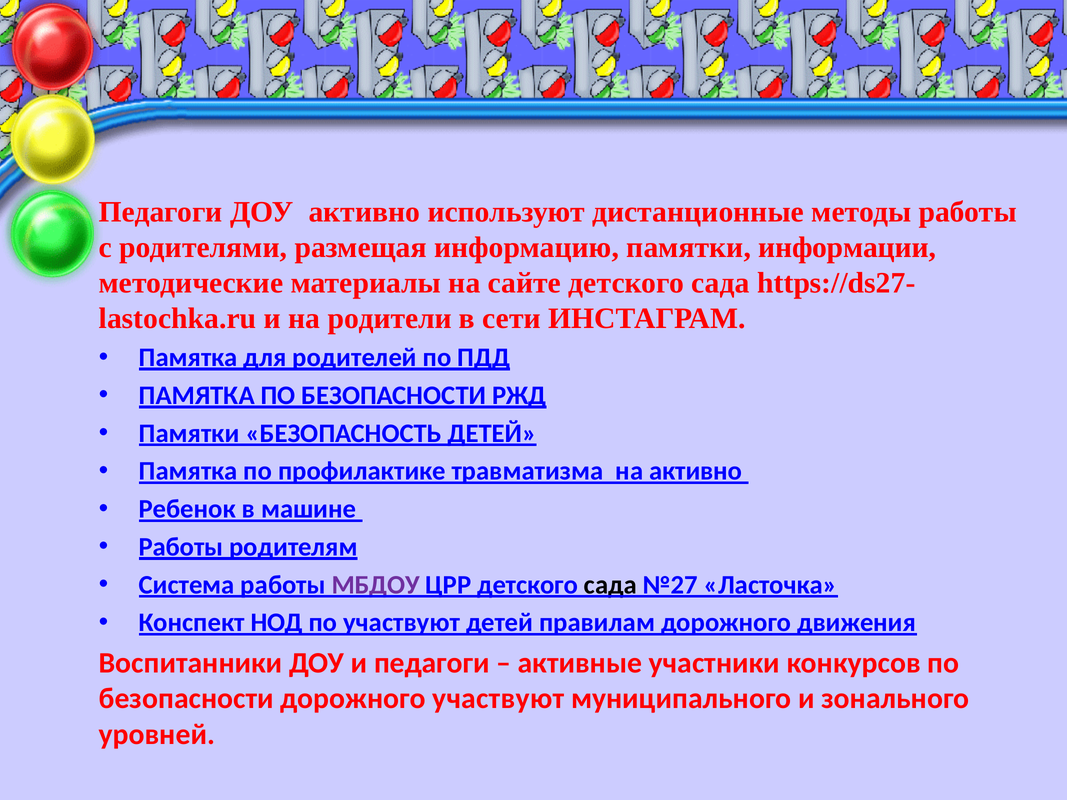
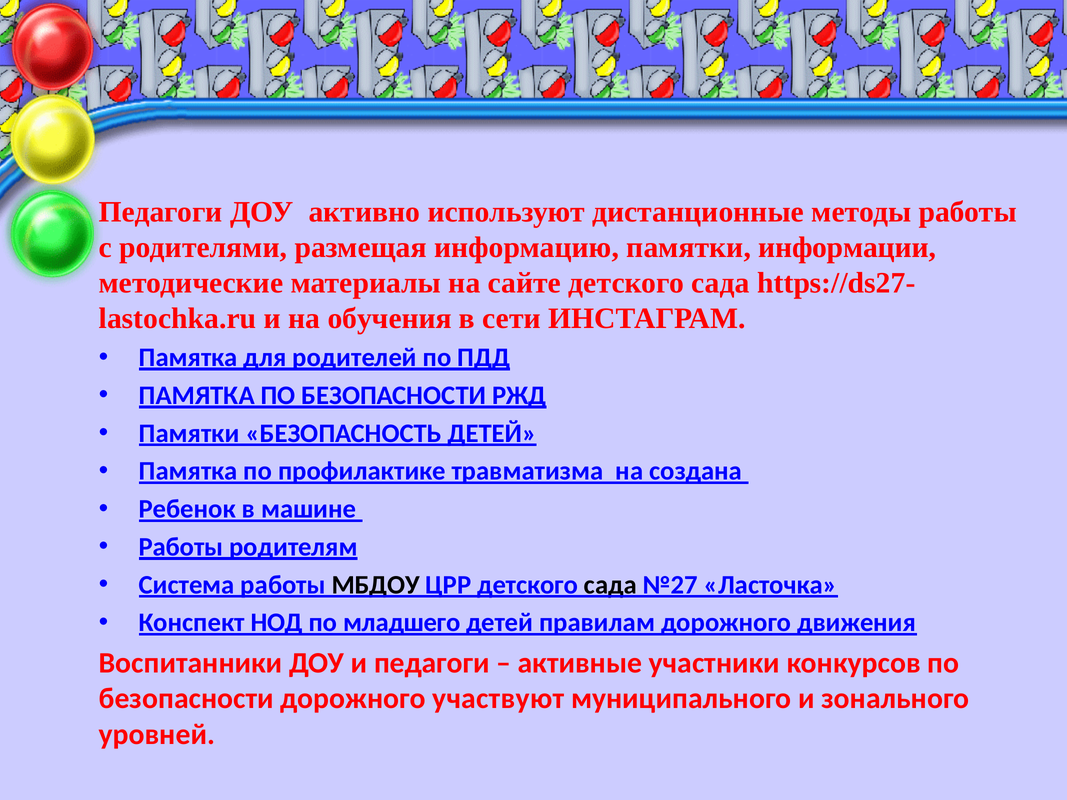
родители: родители -> обучения (390, 319)
на активно: активно -> создана (696, 471)
МБДОУ colour: purple -> black (376, 585)
по участвуют: участвуют -> младшего (402, 623)
